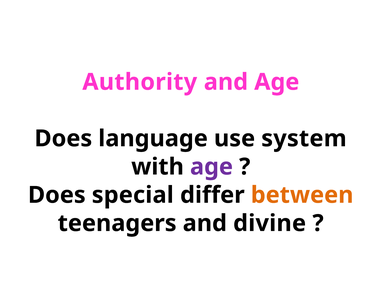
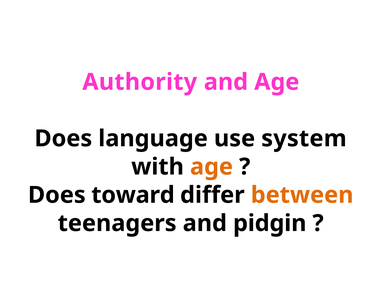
age colour: purple -> orange (211, 167)
special: special -> toward (133, 195)
divine: divine -> pidgin (270, 223)
